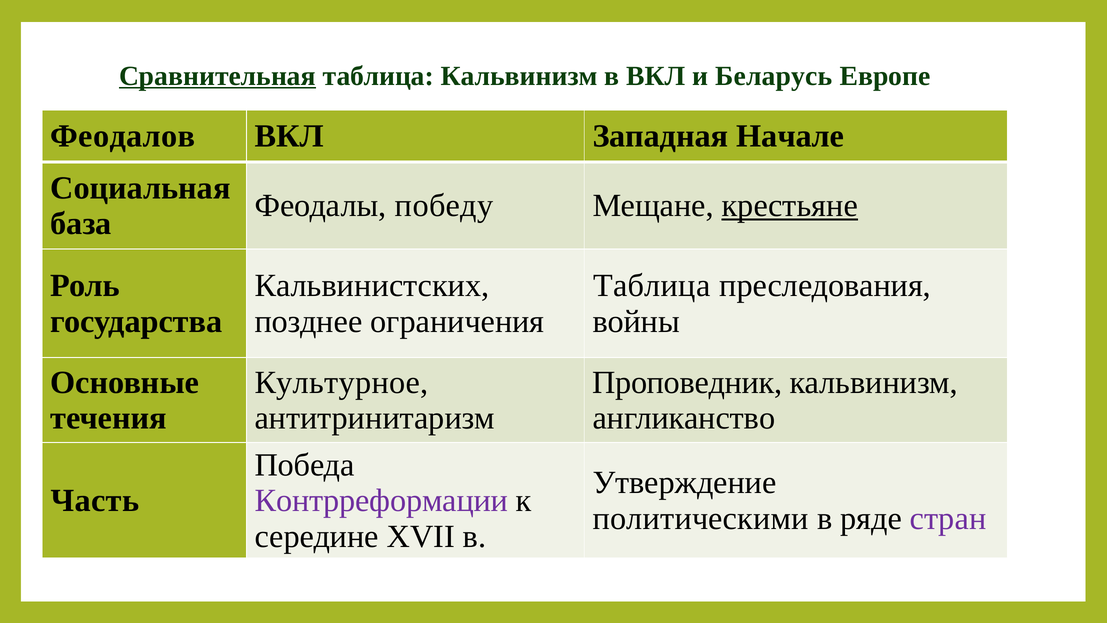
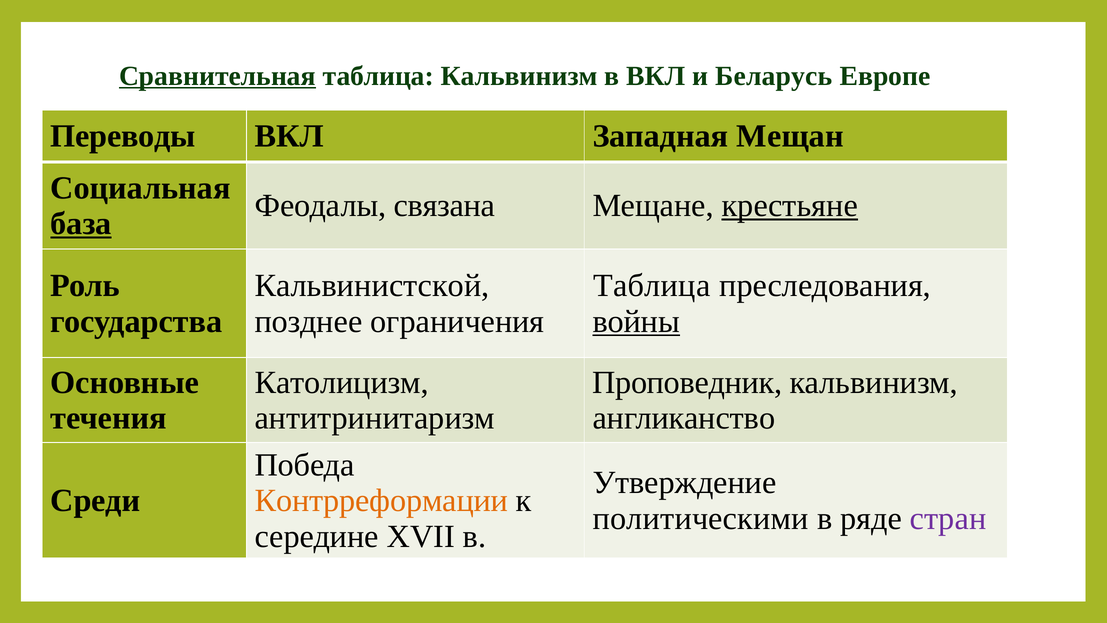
Феодалов: Феодалов -> Переводы (123, 136)
Начале: Начале -> Мещан (790, 136)
победу: победу -> связана (444, 206)
база underline: none -> present (81, 223)
Кальвинистских: Кальвинистских -> Кальвинистской (372, 285)
войны underline: none -> present (636, 321)
Культурное: Культурное -> Католицизм (342, 382)
Часть: Часть -> Среди (95, 500)
Контрреформации colour: purple -> orange (381, 500)
